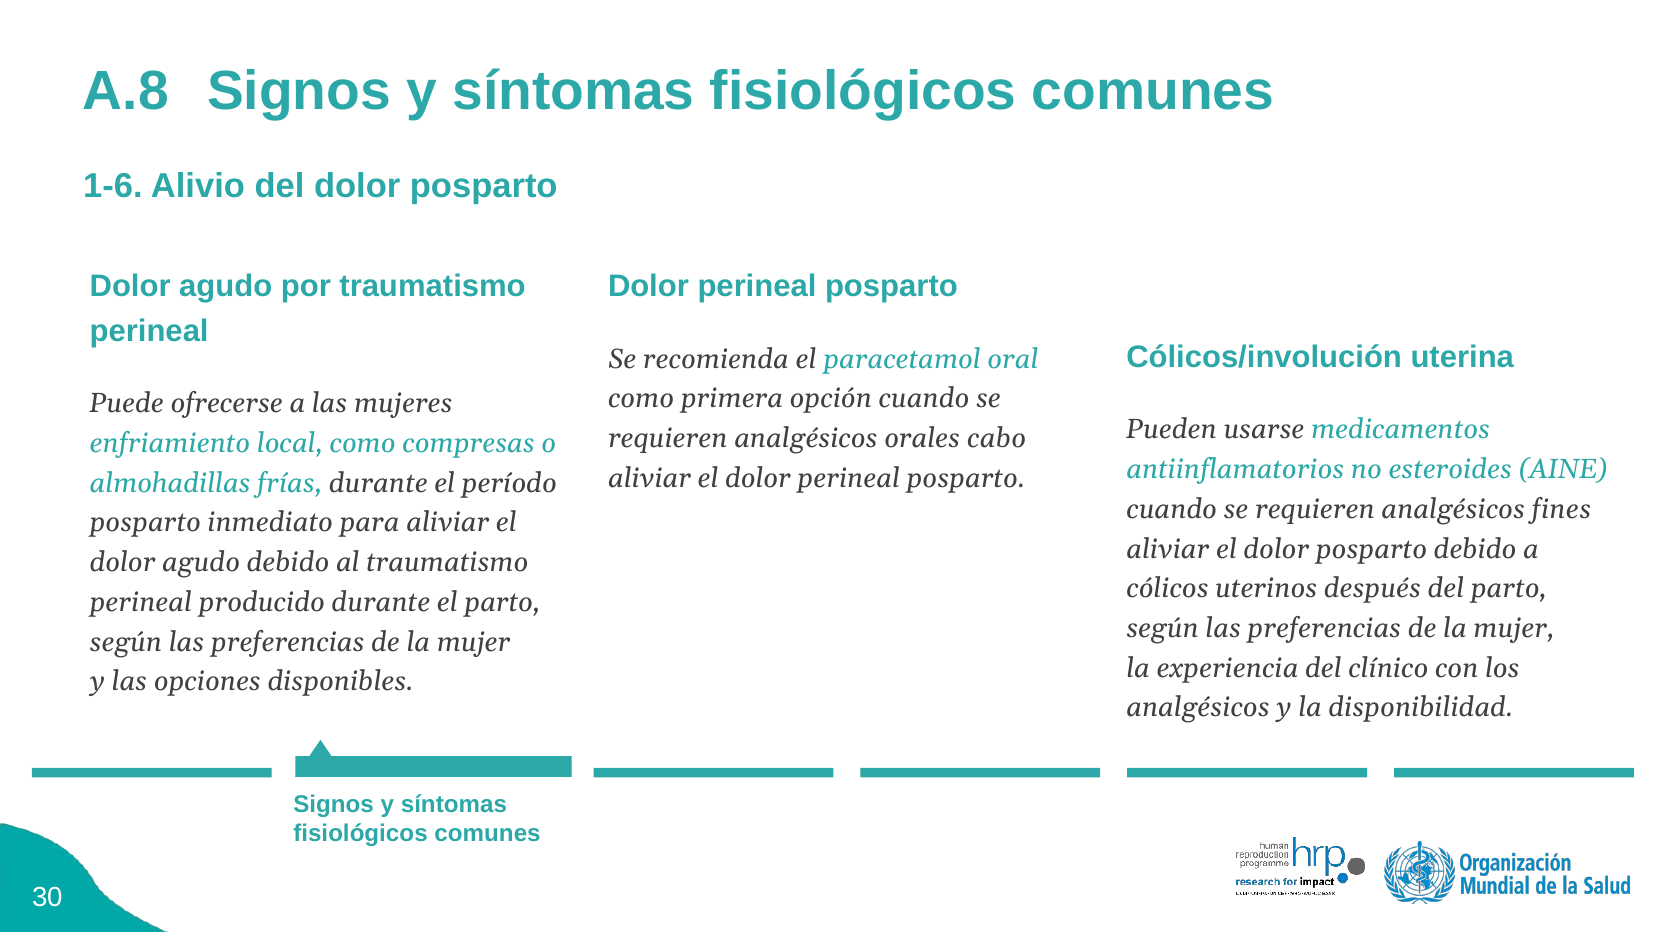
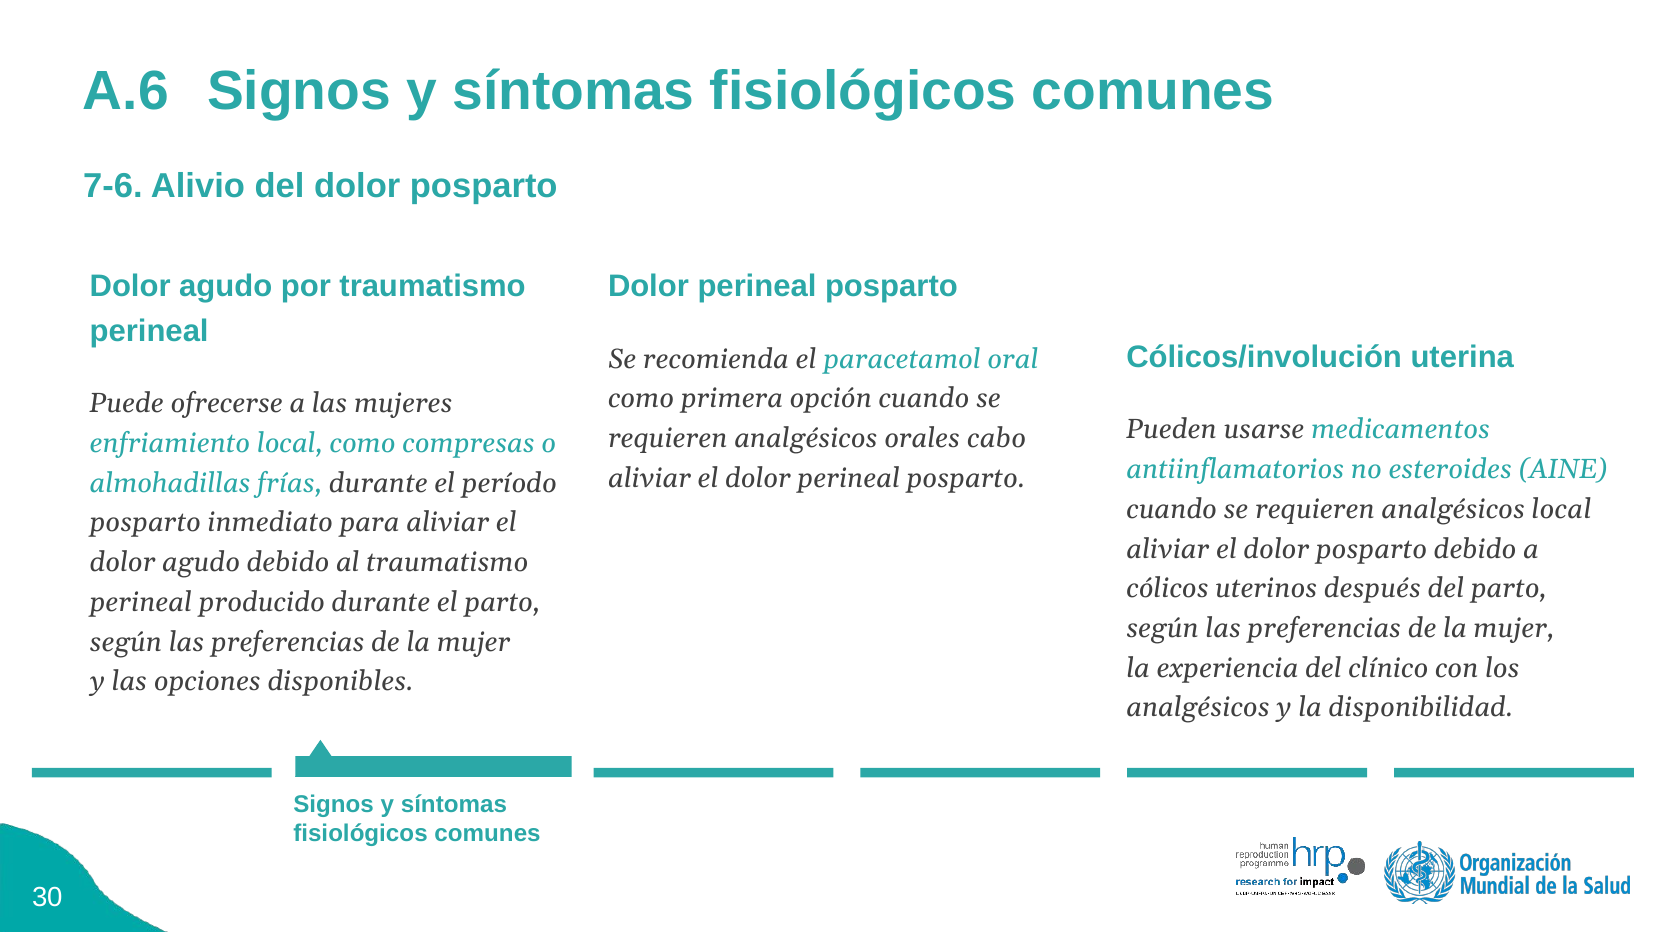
A.8: A.8 -> A.6 (126, 92)
1-6: 1-6 -> 7-6 (113, 186)
analgésicos fines: fines -> local (1561, 509)
